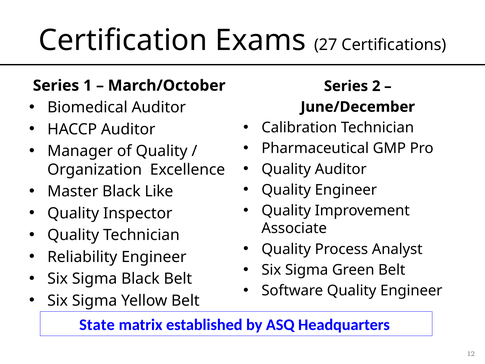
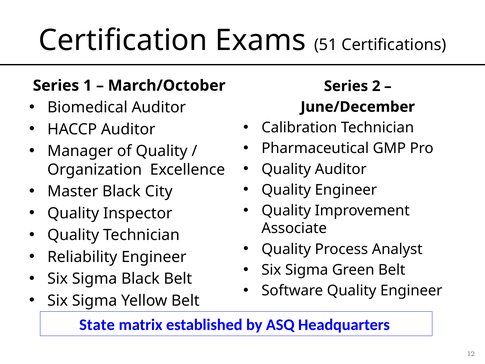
27: 27 -> 51 (326, 45)
Like: Like -> City (159, 191)
